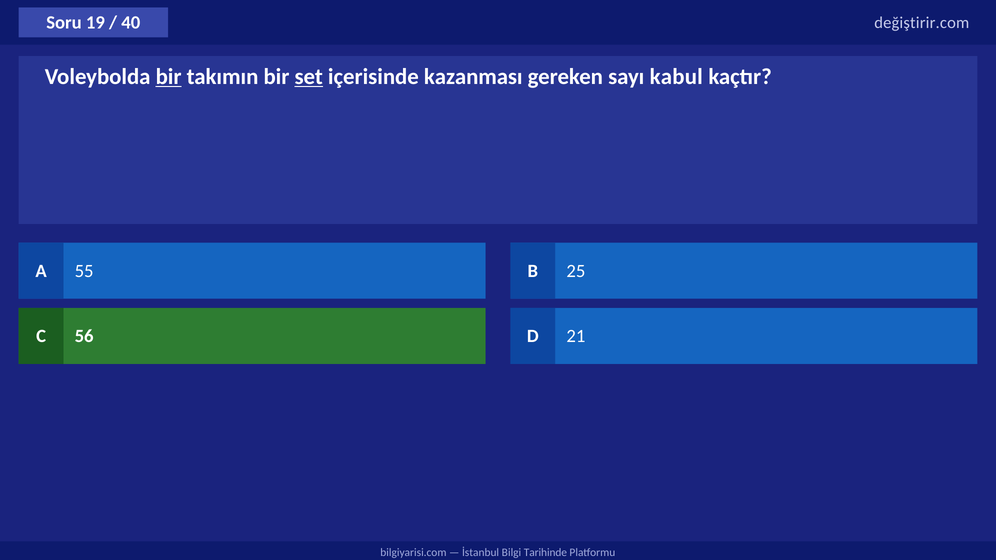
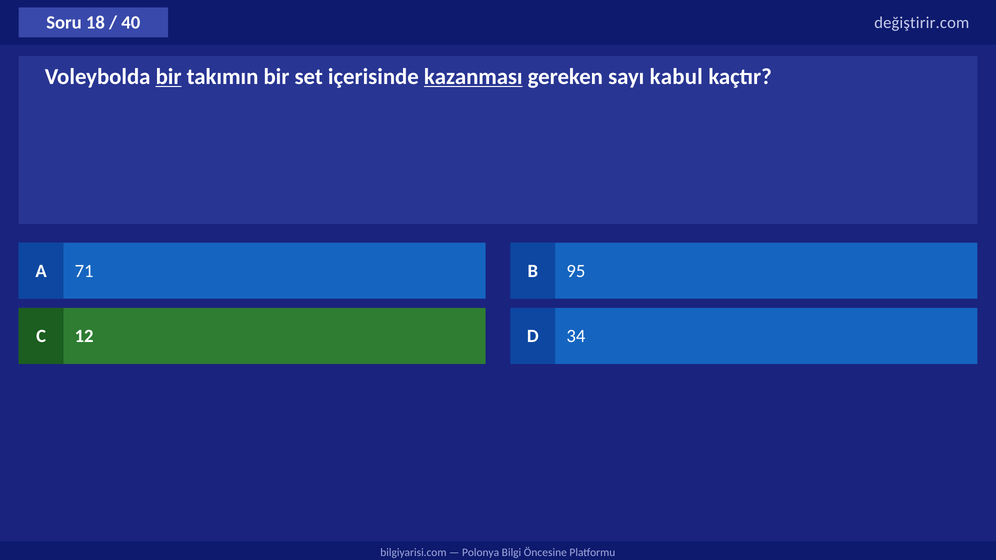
19: 19 -> 18 (95, 23)
set underline: present -> none (309, 77)
kazanması underline: none -> present (473, 77)
55: 55 -> 71 (84, 271)
25: 25 -> 95 (576, 271)
56: 56 -> 12 (84, 336)
21: 21 -> 34 (576, 336)
İstanbul: İstanbul -> Polonya (481, 552)
Tarihinde: Tarihinde -> Öncesine (545, 552)
